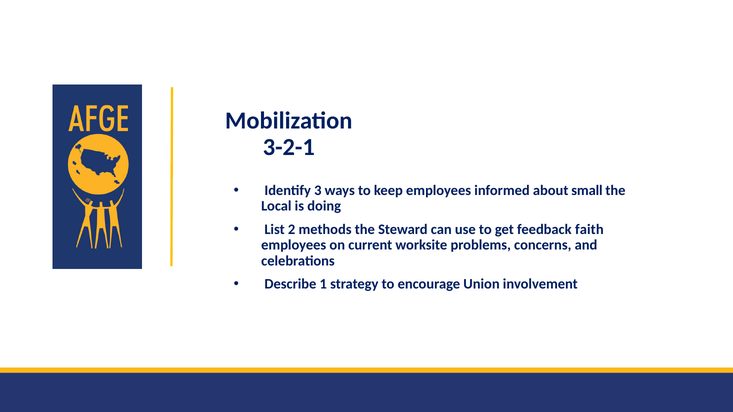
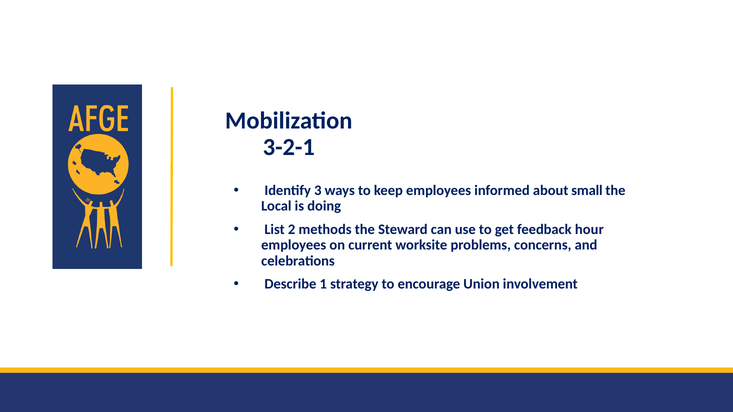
faith: faith -> hour (589, 230)
